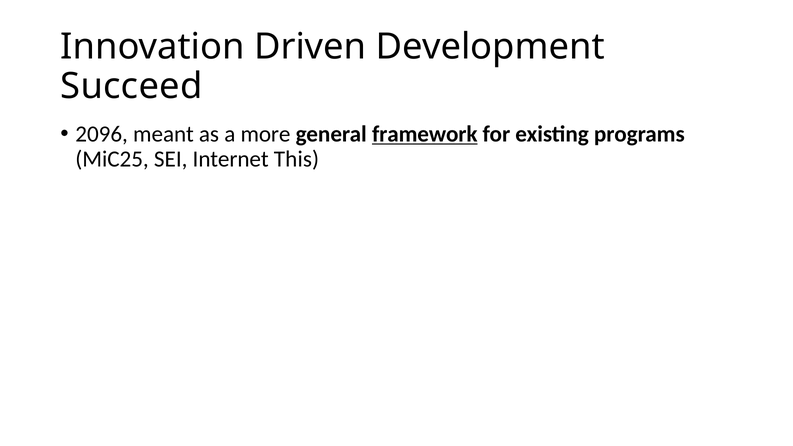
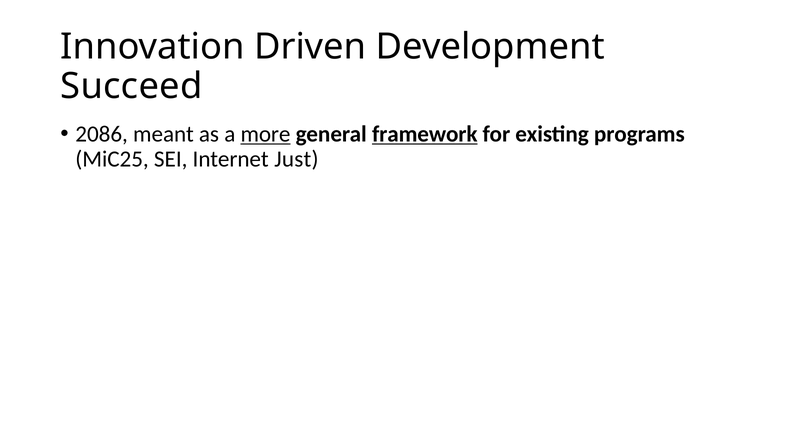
2096: 2096 -> 2086 (102, 134)
more underline: none -> present (265, 134)
This: This -> Just (296, 159)
